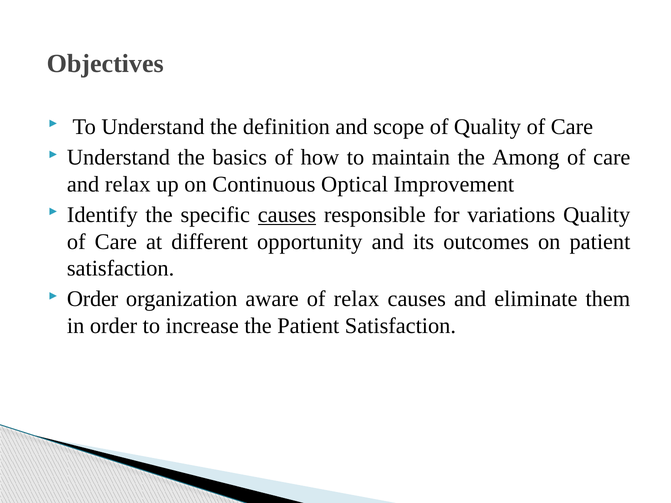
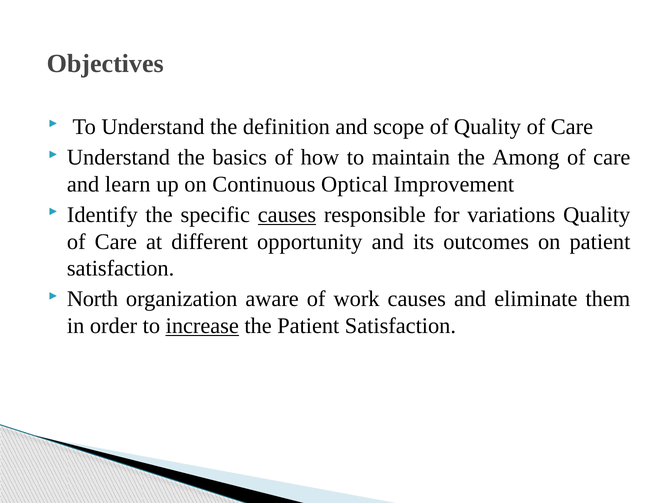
and relax: relax -> learn (128, 184)
Order: Order -> North (93, 299)
of relax: relax -> work (357, 299)
increase underline: none -> present (202, 326)
